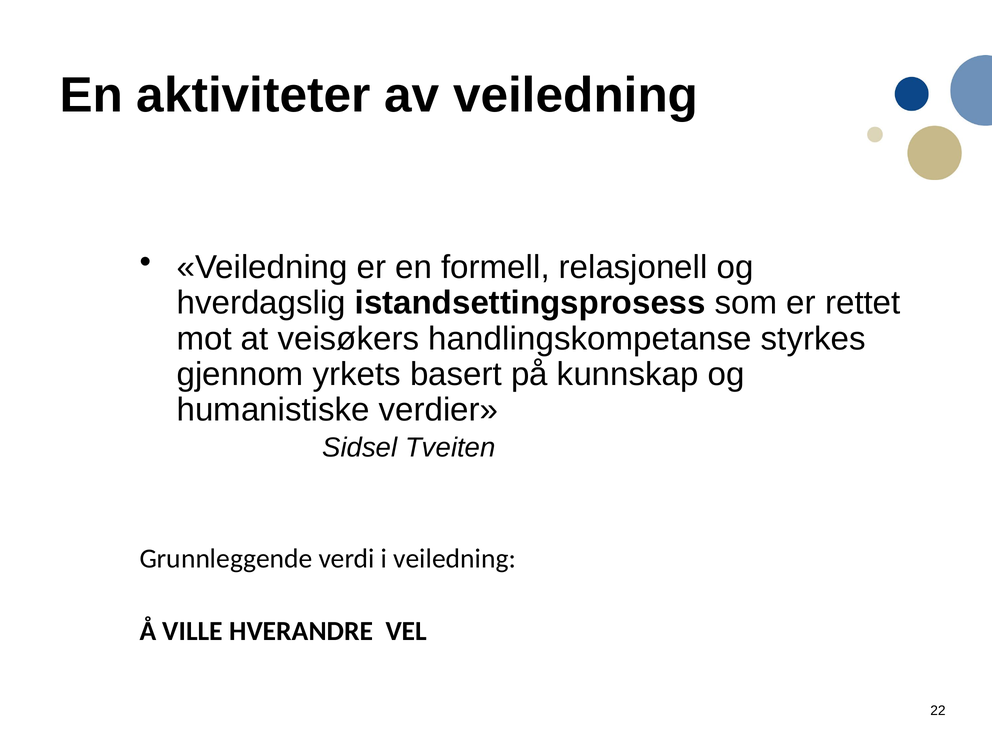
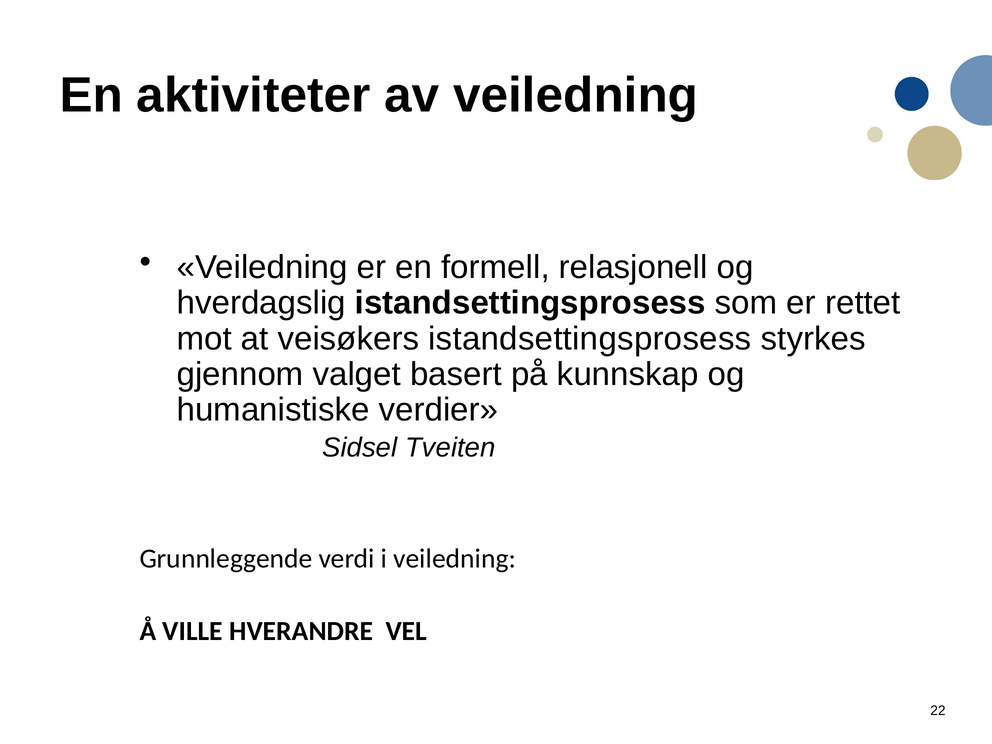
veisøkers handlingskompetanse: handlingskompetanse -> istandsettingsprosess (590, 339)
yrkets: yrkets -> valget (357, 374)
